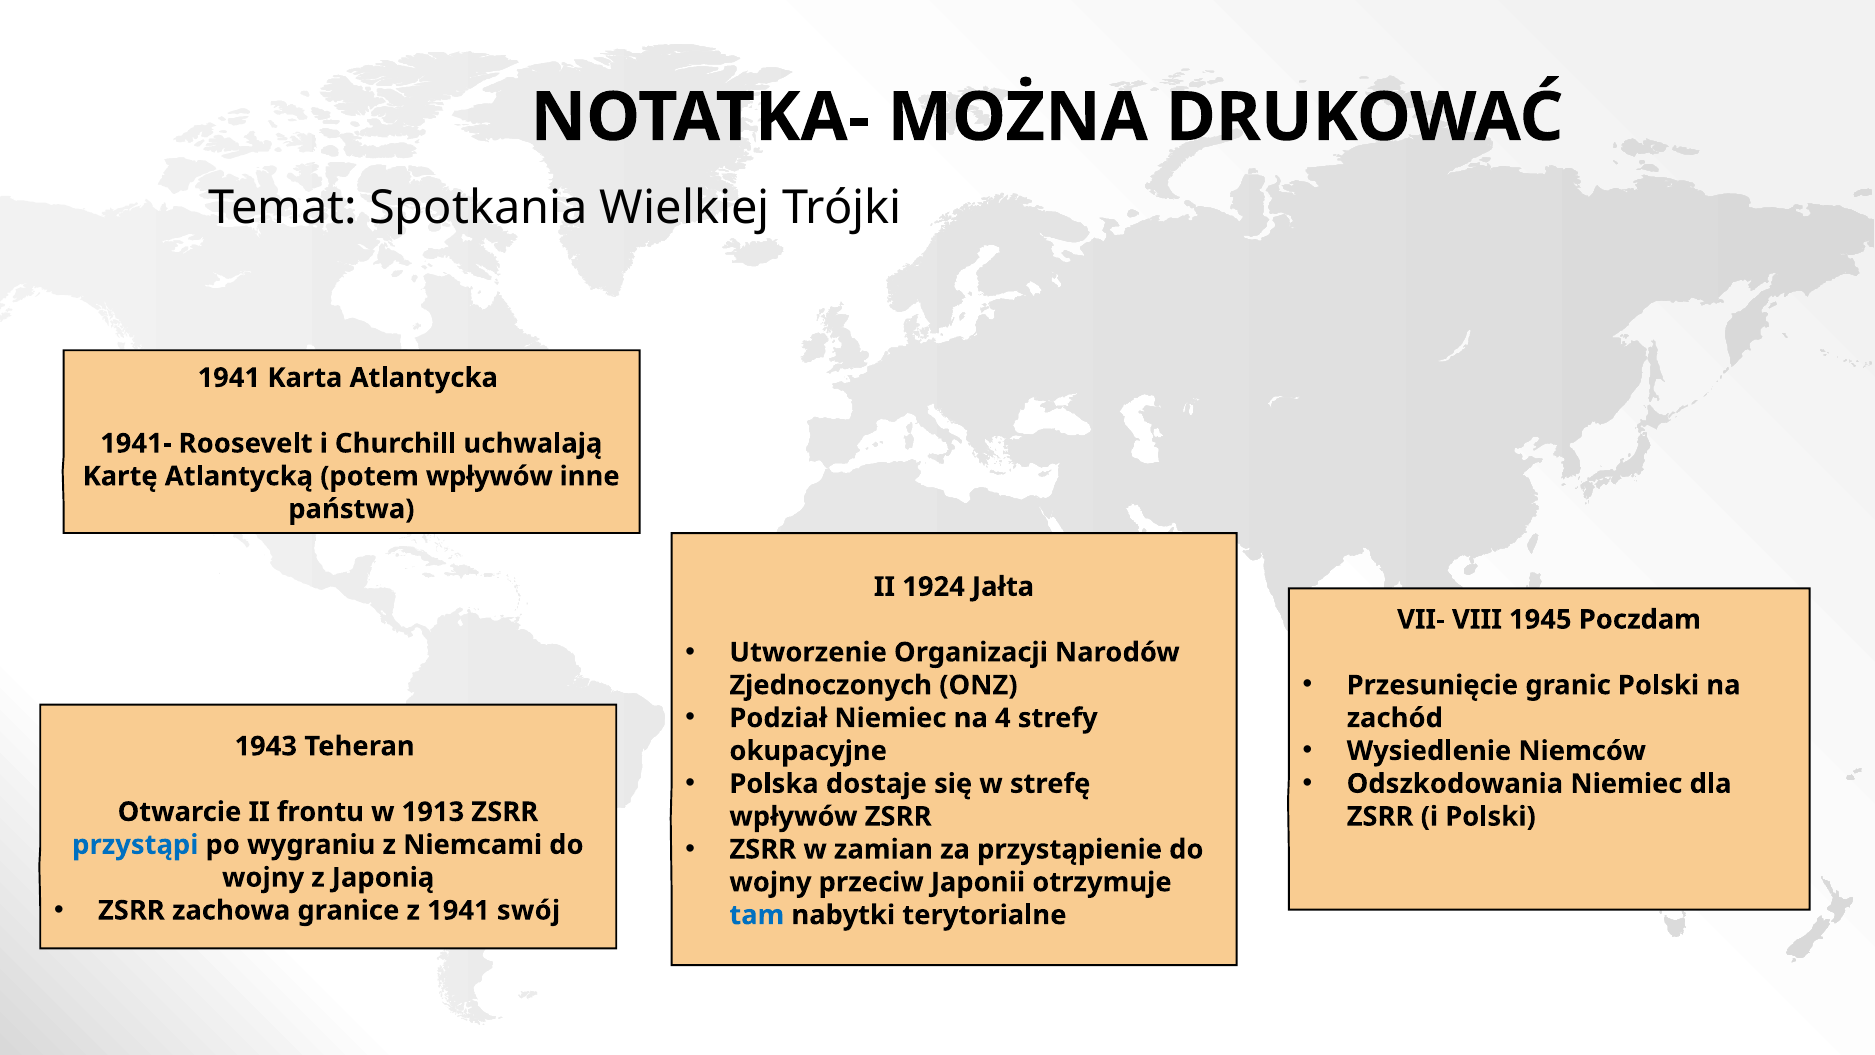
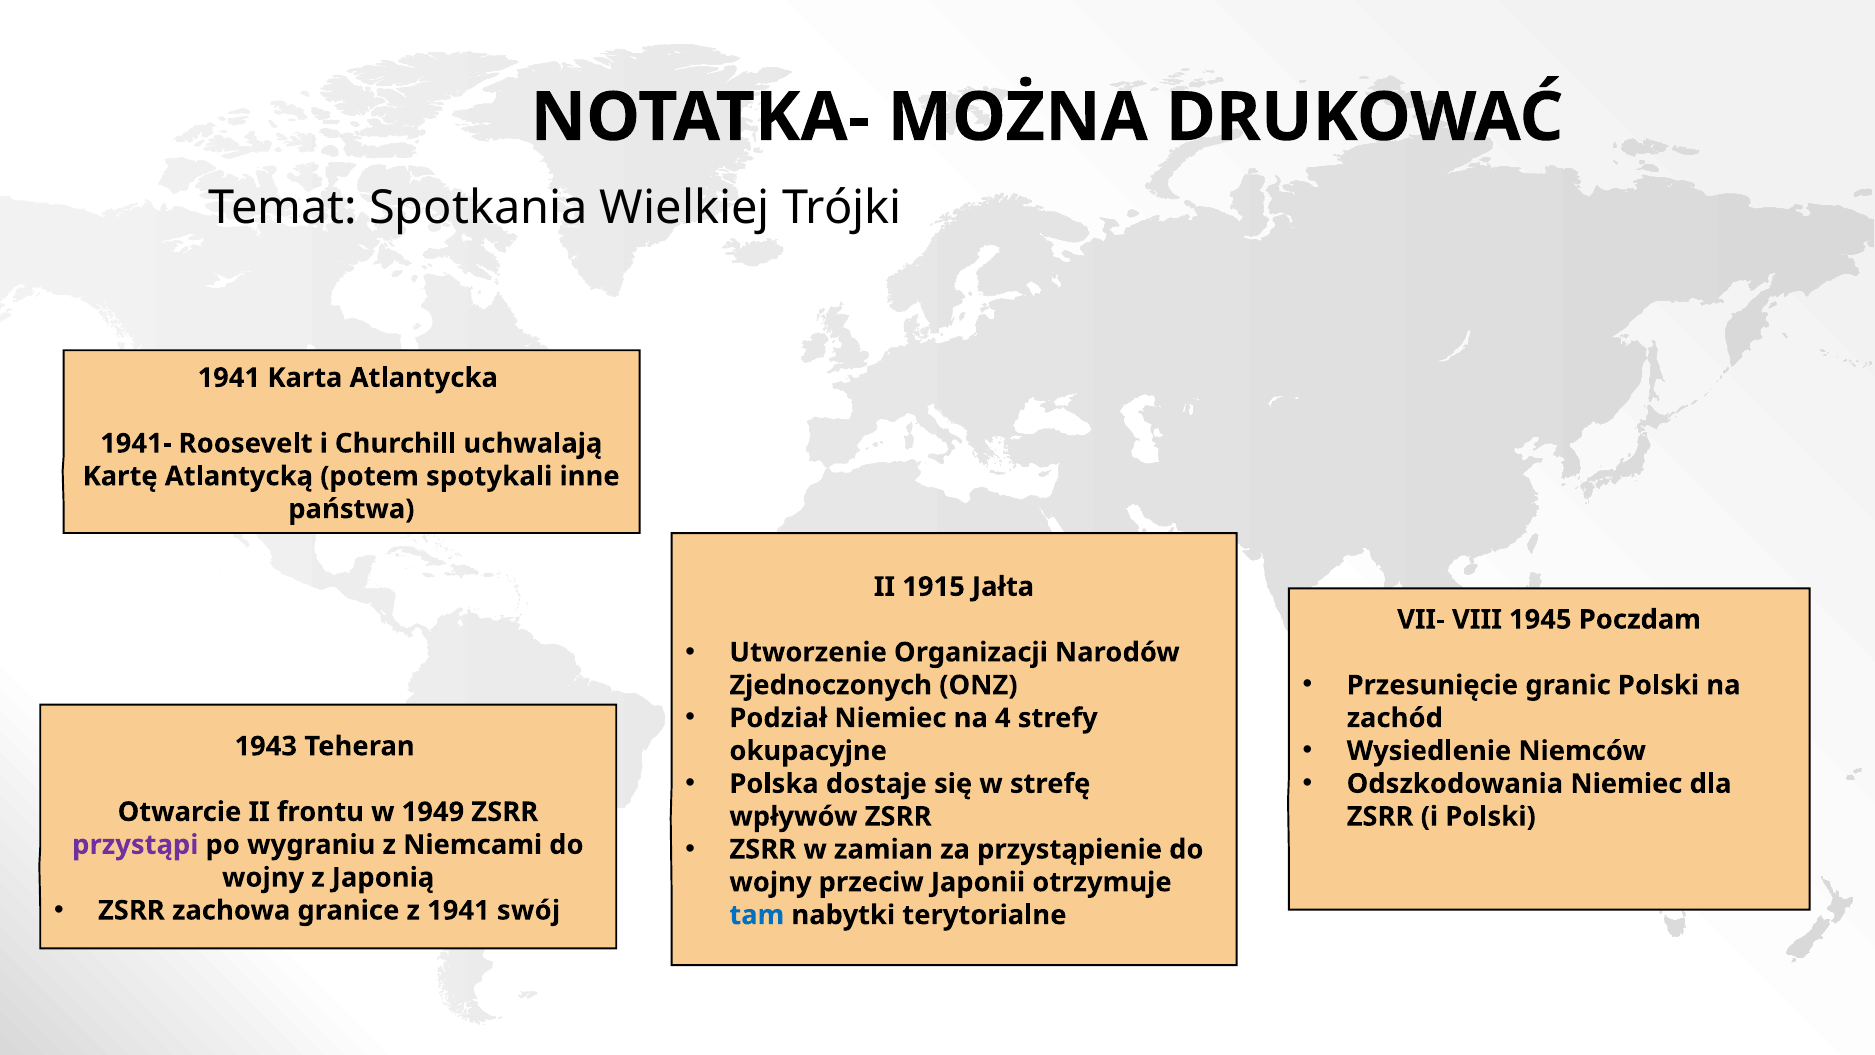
potem wpływów: wpływów -> spotykali (489, 476)
1924: 1924 -> 1915 (934, 587)
1913: 1913 -> 1949 (433, 812)
przystąpi colour: blue -> purple (135, 845)
